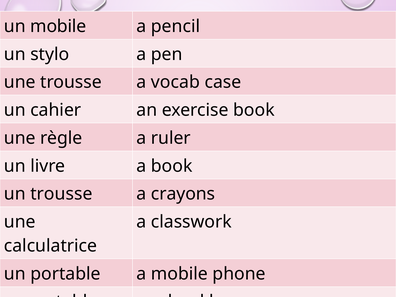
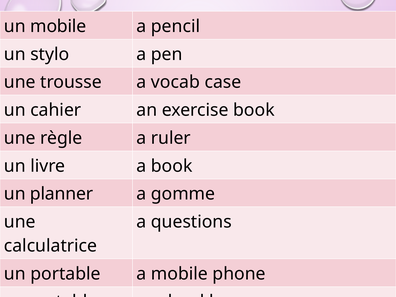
un trousse: trousse -> planner (61, 194)
a crayons: crayons -> gomme (183, 194)
classwork: classwork -> questions (191, 222)
